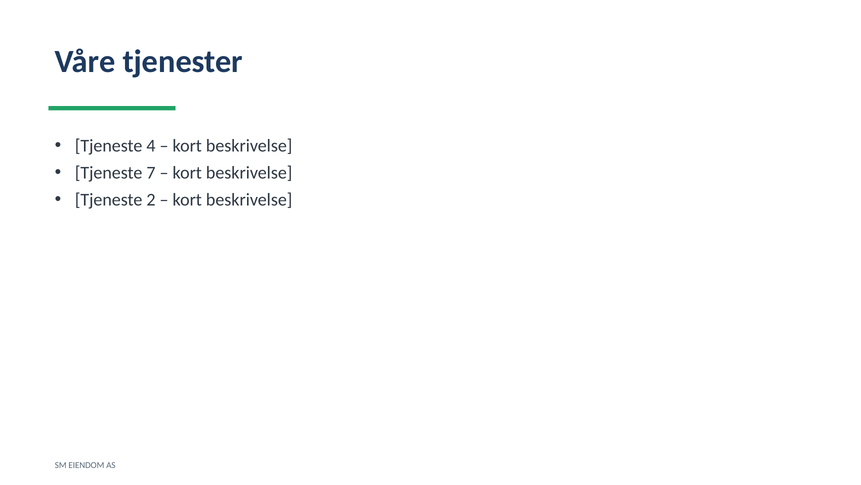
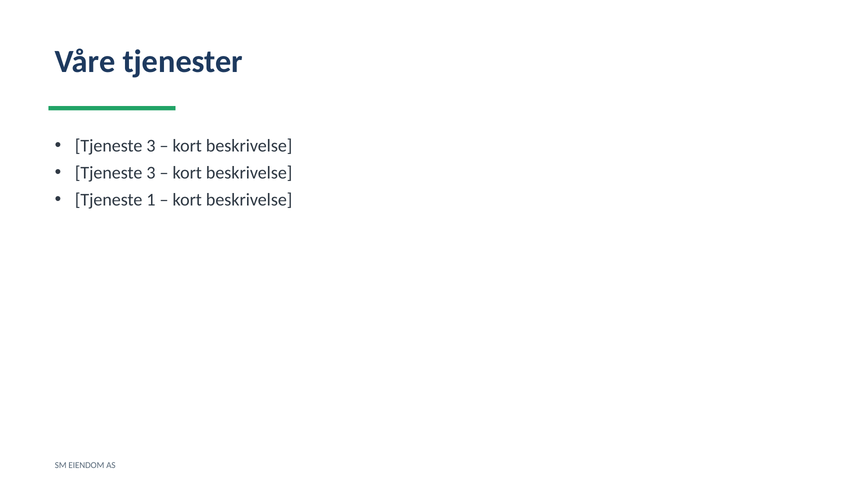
4: 4 -> 3 (151, 146)
7: 7 -> 3 (151, 173)
2: 2 -> 1 (151, 200)
